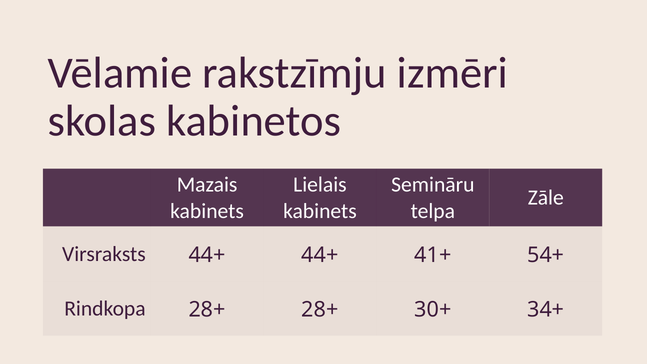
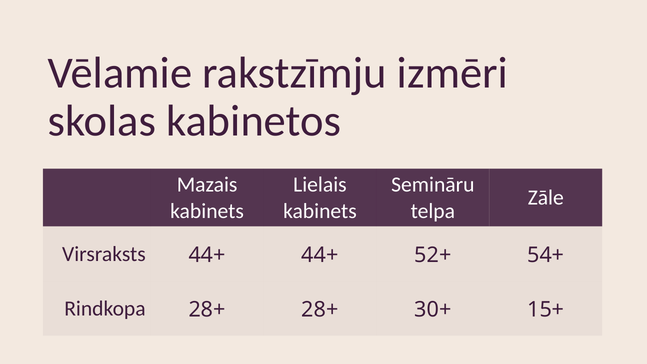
41+: 41+ -> 52+ (433, 255)
34+: 34+ -> 15+ (546, 310)
